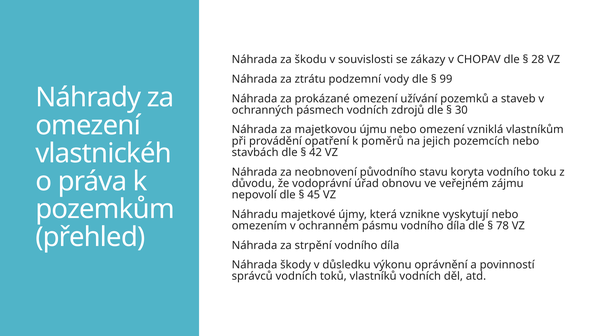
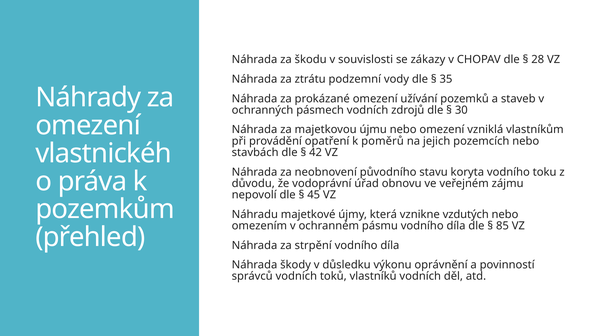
99: 99 -> 35 (446, 79)
vyskytují: vyskytují -> vzdutých (466, 215)
78: 78 -> 85 (502, 226)
